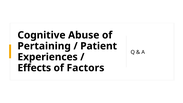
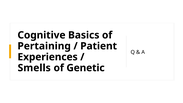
Abuse: Abuse -> Basics (84, 35)
Effects: Effects -> Smells (34, 68)
Factors: Factors -> Genetic (86, 68)
